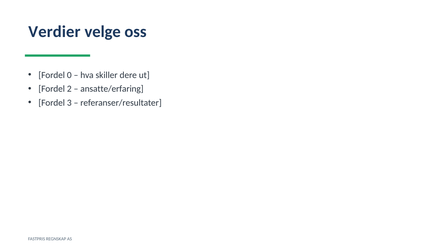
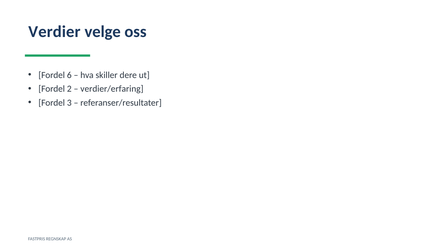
0: 0 -> 6 (69, 75)
ansatte/erfaring: ansatte/erfaring -> verdier/erfaring (112, 89)
